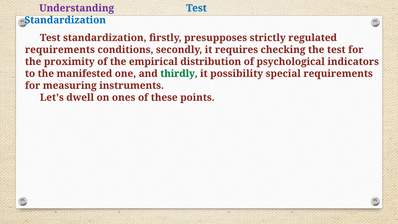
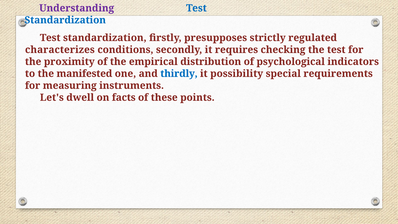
requirements: requirements -> characterizes (60, 50)
thirdly colour: green -> blue (179, 74)
ones: ones -> facts (124, 97)
